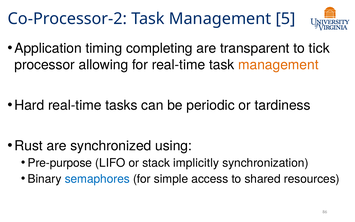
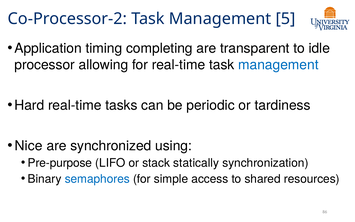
tick: tick -> idle (319, 48)
management colour: orange -> blue (278, 65)
Rust: Rust -> Nice (29, 146)
implicitly: implicitly -> statically (196, 163)
